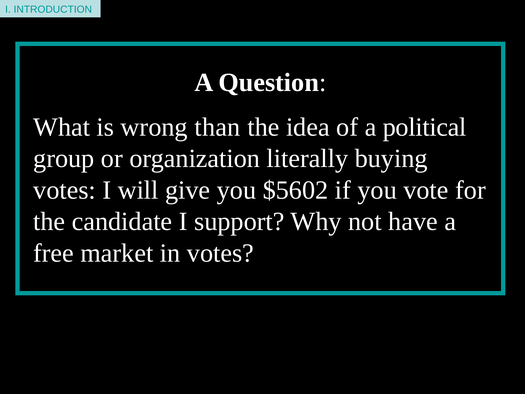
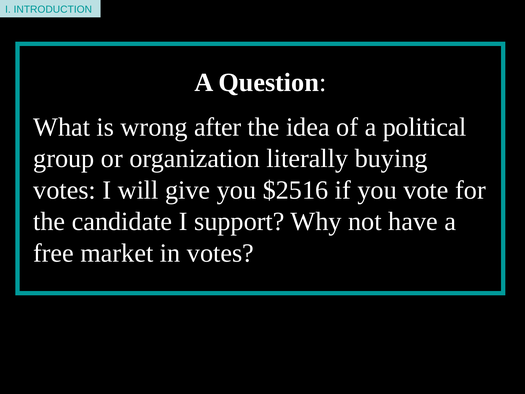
than: than -> after (218, 127)
$5602: $5602 -> $2516 (296, 190)
